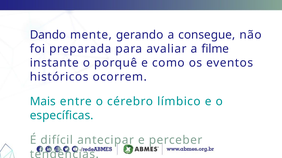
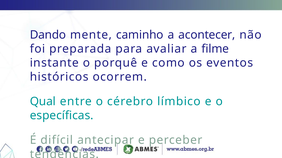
gerando: gerando -> caminho (140, 35)
consegue: consegue -> acontecer (207, 35)
Mais: Mais -> Qual (43, 102)
